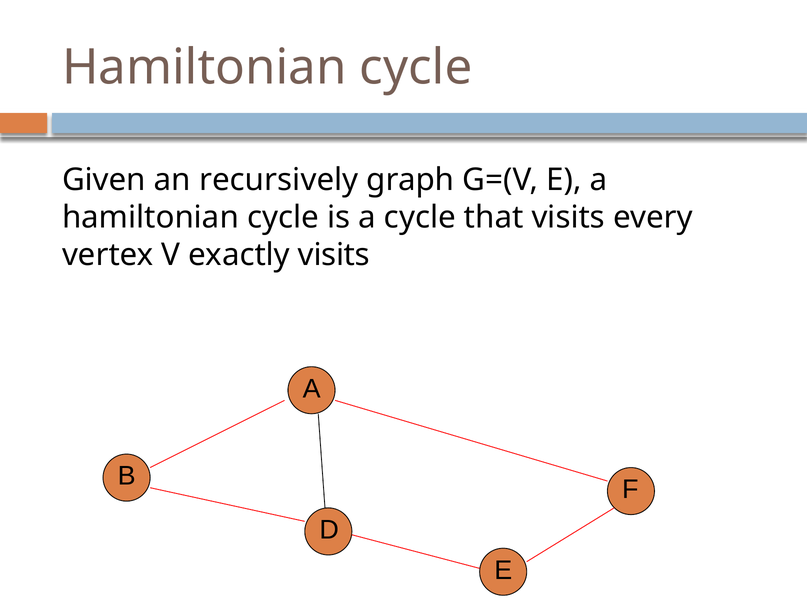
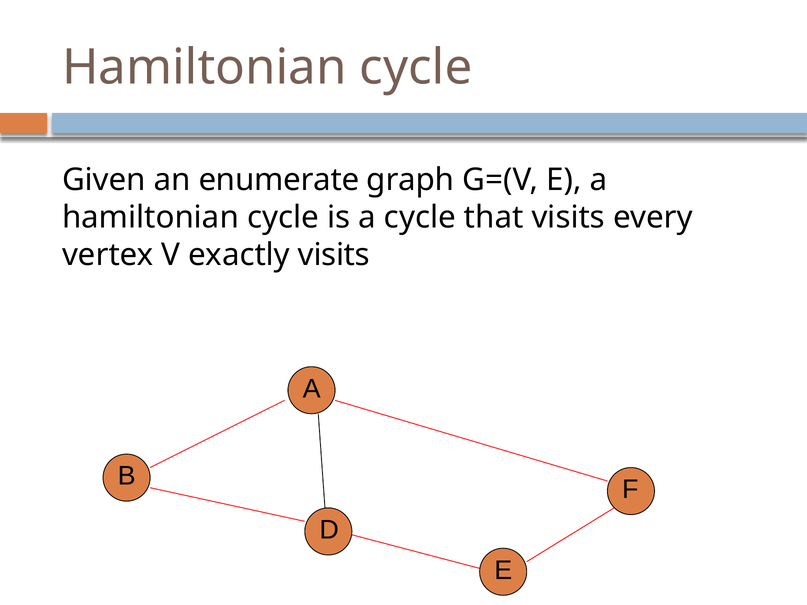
recursively: recursively -> enumerate (279, 180)
